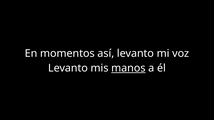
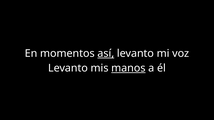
así underline: none -> present (106, 54)
